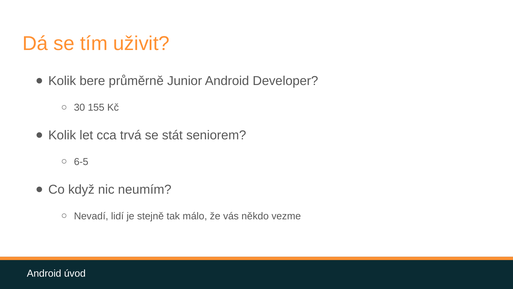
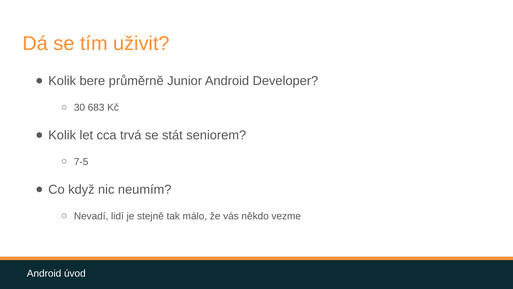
155: 155 -> 683 (96, 107)
6-5: 6-5 -> 7-5 (81, 162)
